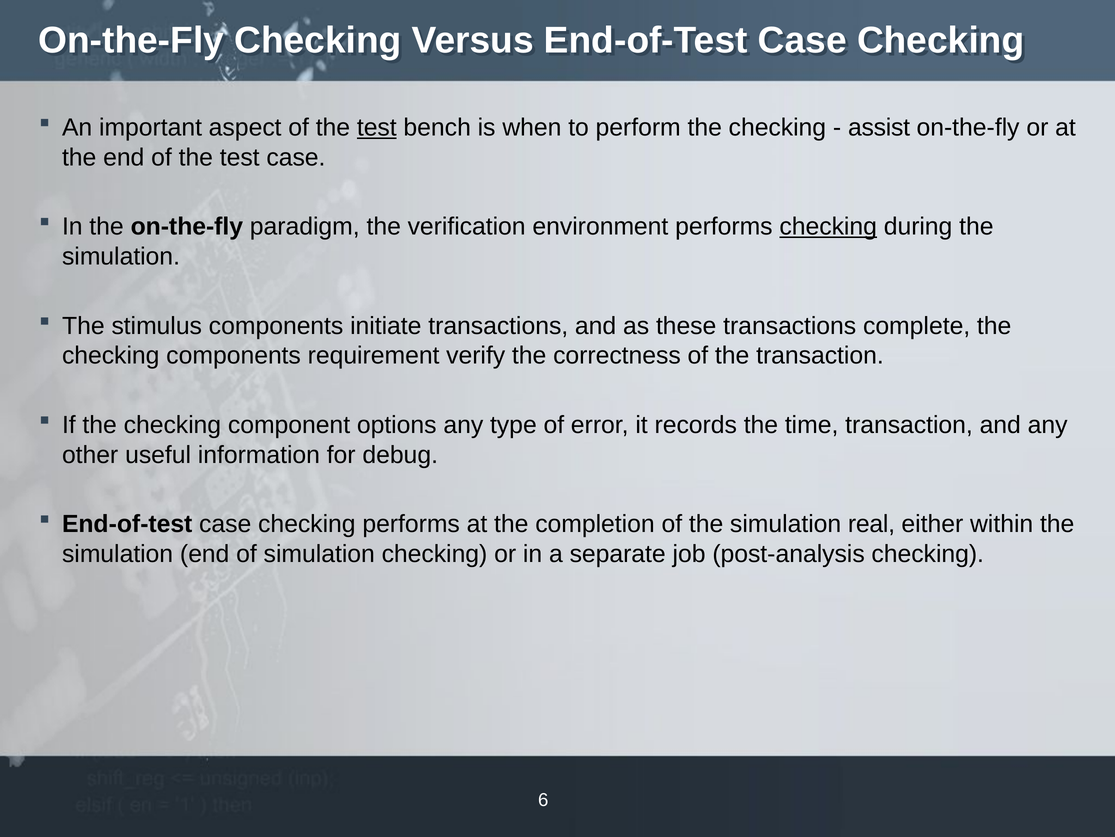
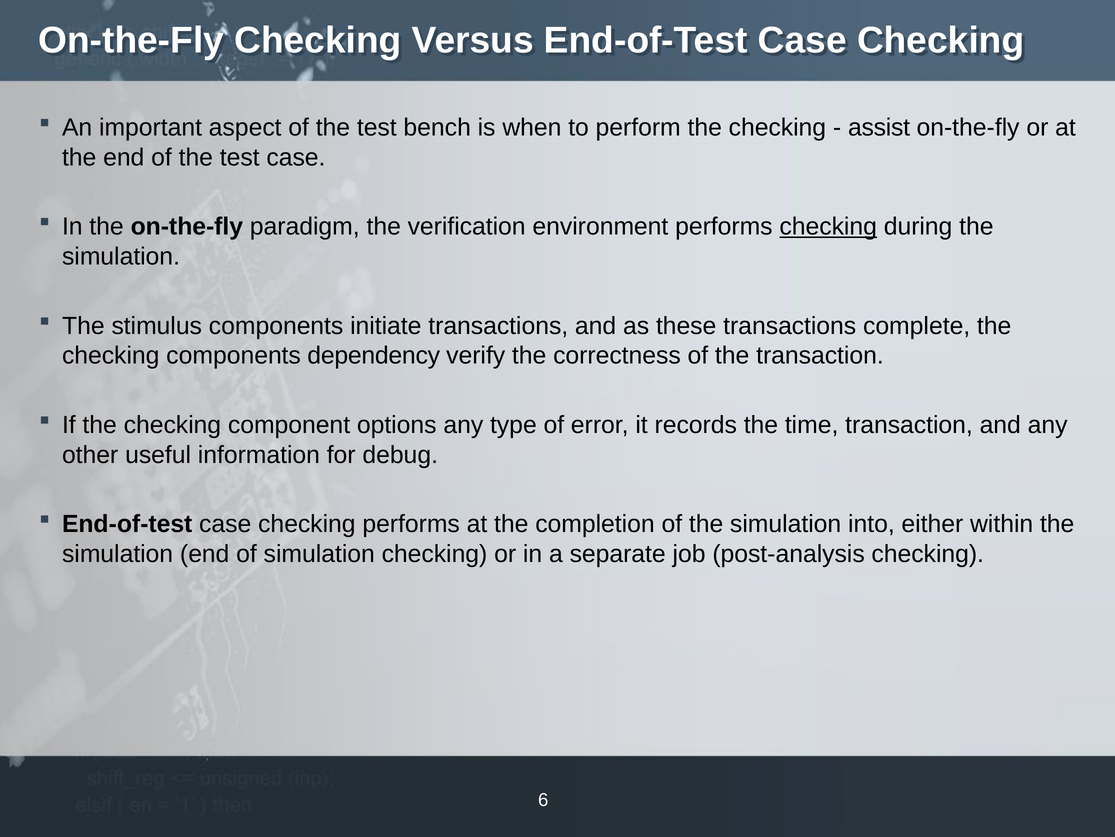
test underline: present -> none (377, 127)
requirement: requirement -> dependency (374, 355)
real: real -> into (871, 524)
